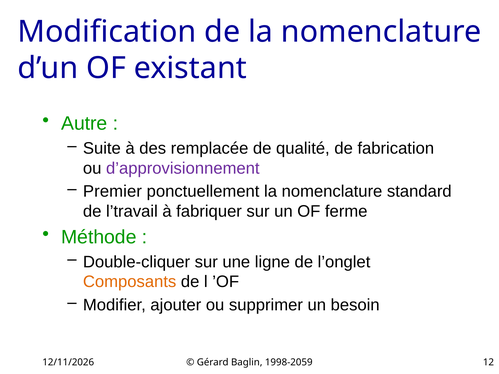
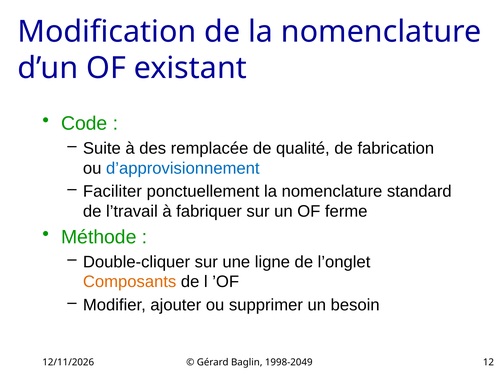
Autre: Autre -> Code (84, 124)
d’approvisionnement colour: purple -> blue (183, 168)
Premier: Premier -> Faciliter (112, 192)
1998-2059: 1998-2059 -> 1998-2049 (289, 362)
